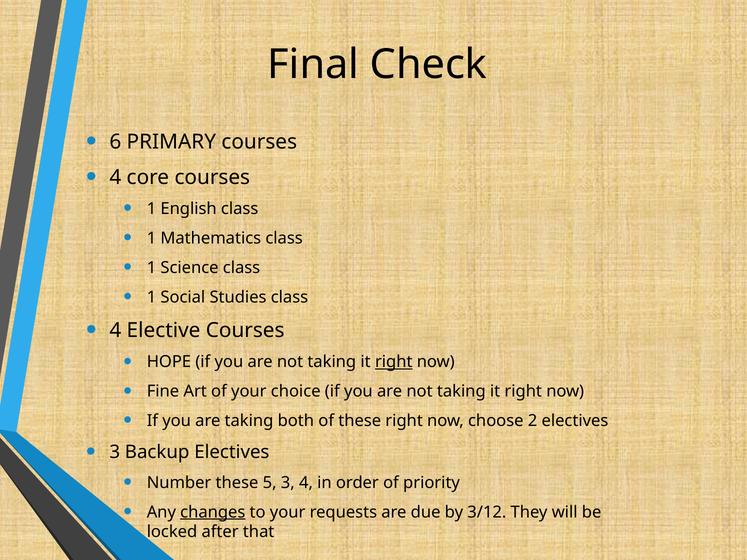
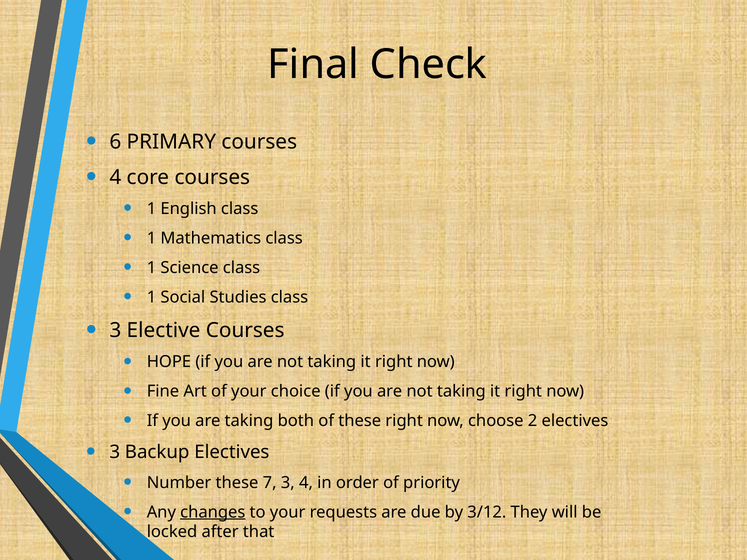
4: 4 -> 3 (115, 330)
right underline: present -> none (394, 362)
5: 5 -> 7 (270, 483)
